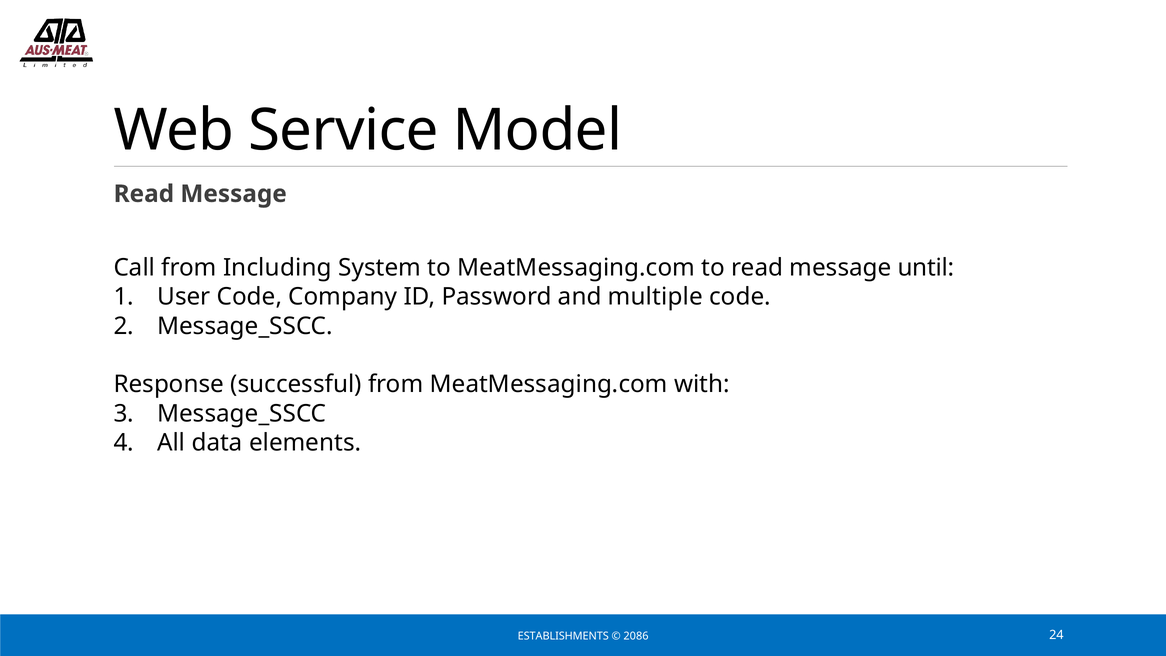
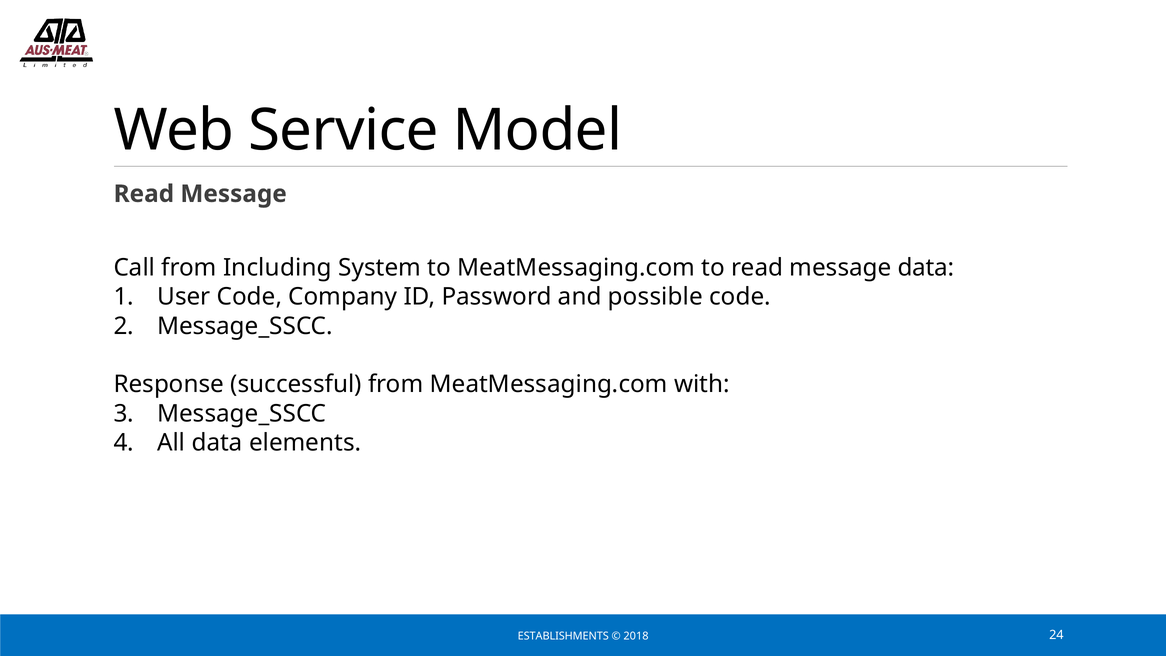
message until: until -> data (926, 268)
multiple: multiple -> possible (655, 297)
2086: 2086 -> 2018 (636, 636)
